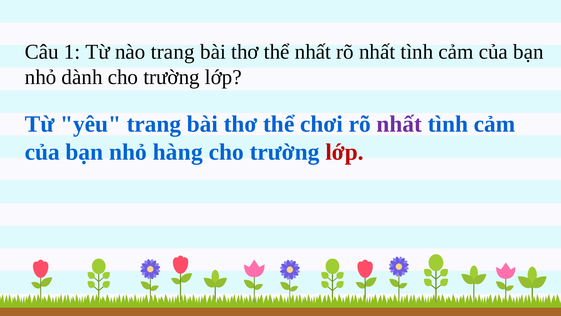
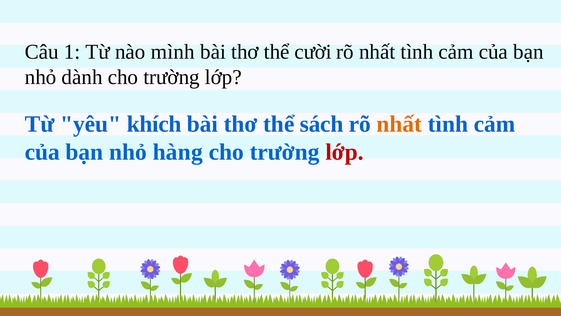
nào trang: trang -> mình (173, 52)
thể nhất: nhất -> cười (313, 52)
yêu trang: trang -> khích (154, 124)
chơi: chơi -> sách (322, 124)
nhất colour: purple -> orange (399, 124)
